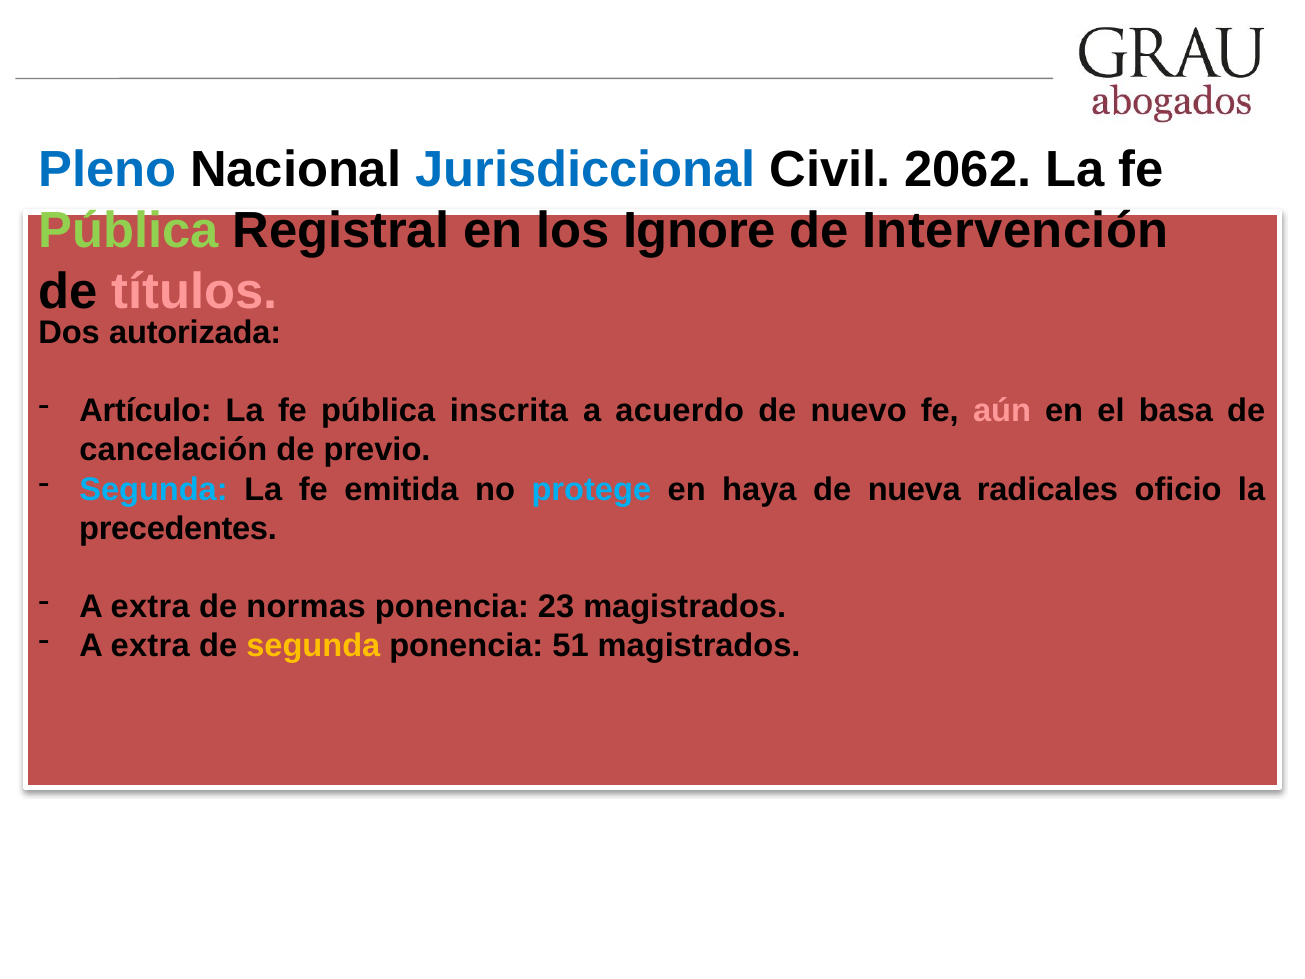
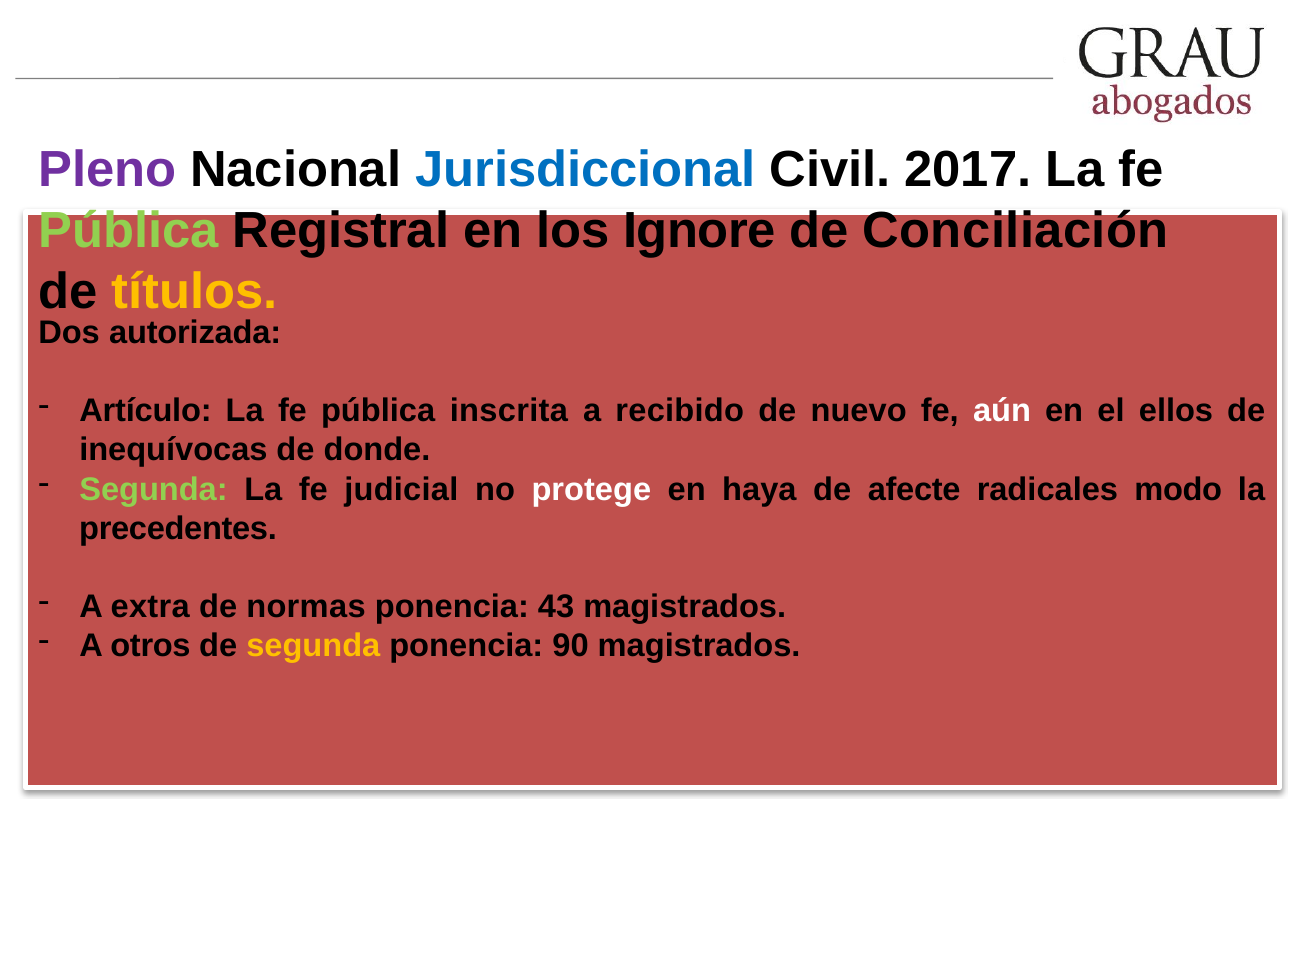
Pleno colour: blue -> purple (107, 170)
2062: 2062 -> 2017 (968, 170)
Intervención: Intervención -> Conciliación (1016, 231)
títulos colour: pink -> yellow (194, 292)
acuerdo: acuerdo -> recibido (680, 411)
aún colour: pink -> white (1002, 411)
basa: basa -> ellos (1176, 411)
cancelación: cancelación -> inequívocas (173, 450)
previo: previo -> donde (377, 450)
Segunda colour: light blue -> light green (154, 489)
emitida: emitida -> judicial (401, 489)
protege colour: light blue -> white (591, 489)
nueva: nueva -> afecte (914, 489)
oficio: oficio -> modo (1178, 489)
23: 23 -> 43 (556, 607)
extra: extra -> otros (151, 646)
51: 51 -> 90 (571, 646)
